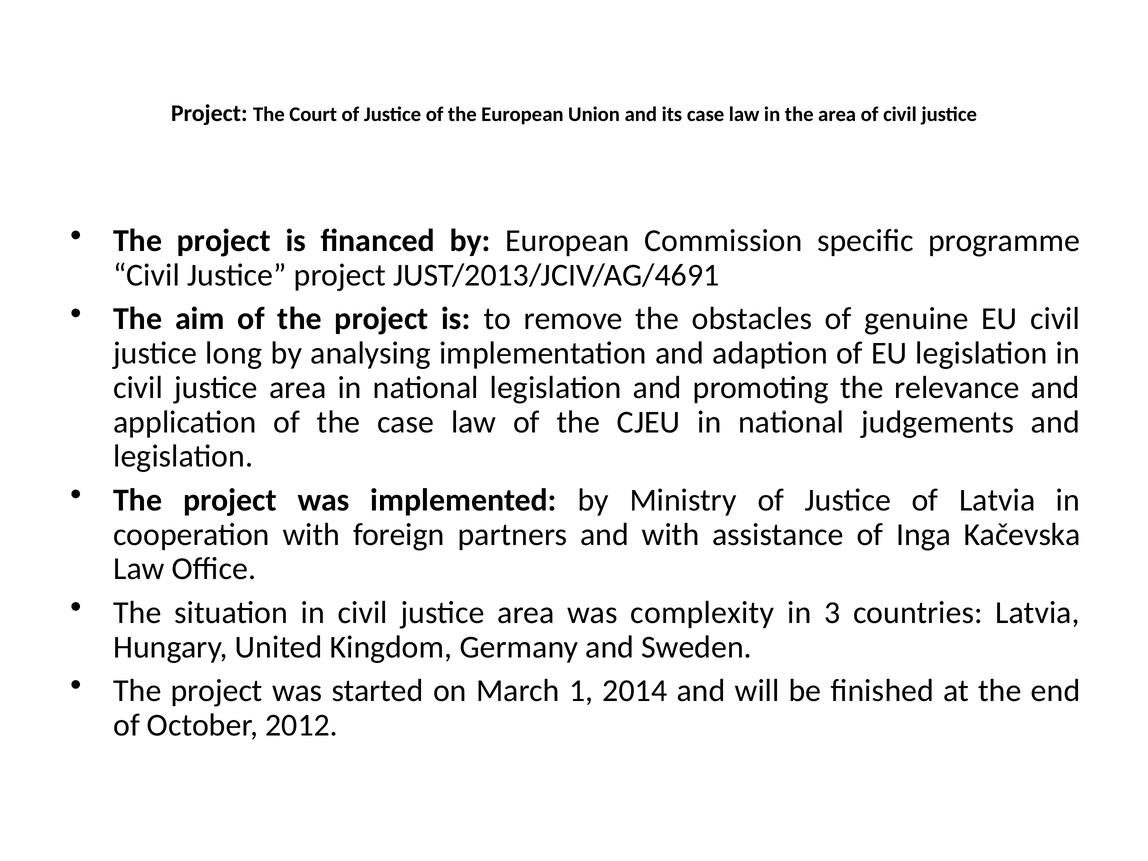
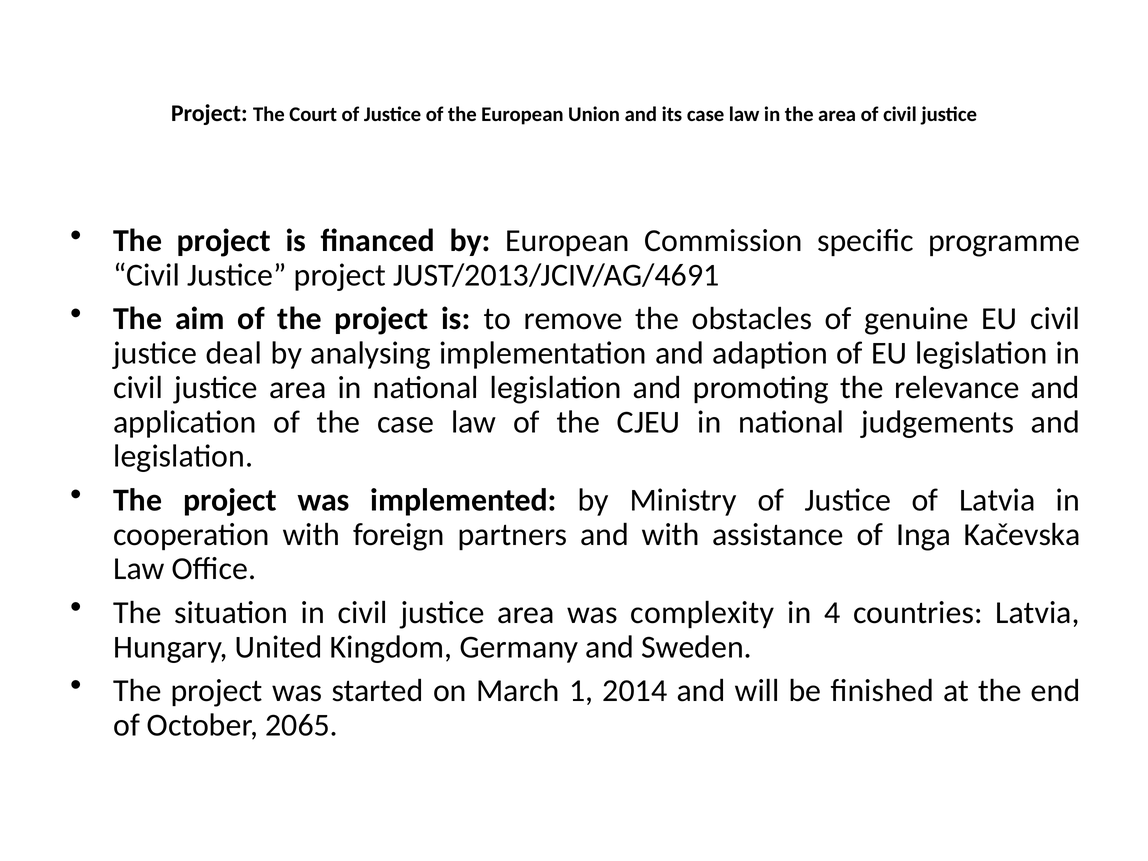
long: long -> deal (234, 353)
3: 3 -> 4 (832, 613)
2012: 2012 -> 2065 (302, 725)
